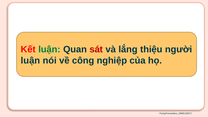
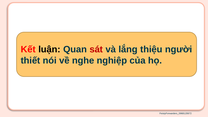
luận colour: green -> black (49, 49)
luận: luận -> thiết (30, 61)
công: công -> nghe (83, 61)
